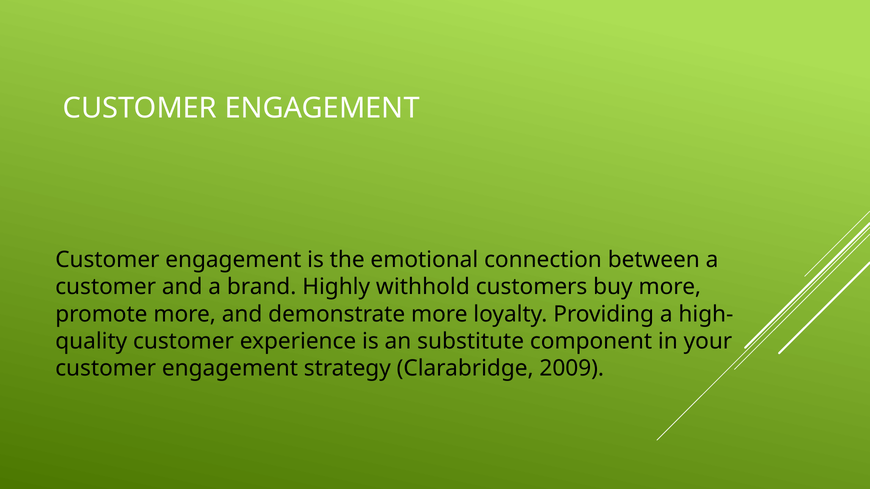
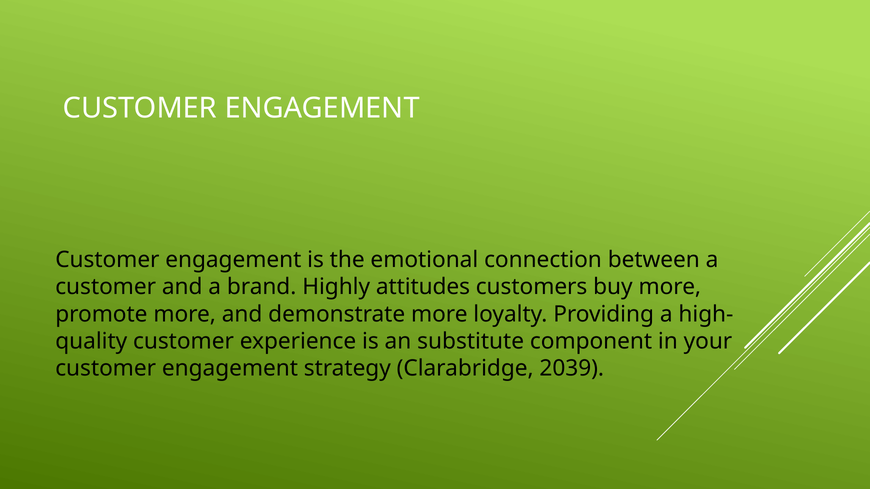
withhold: withhold -> attitudes (423, 287)
2009: 2009 -> 2039 (572, 369)
